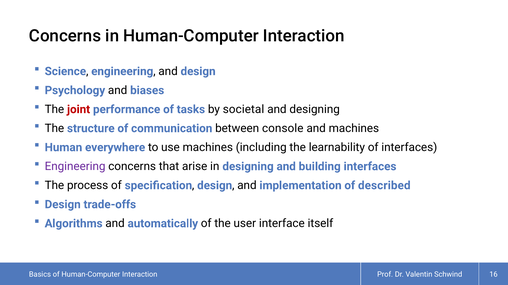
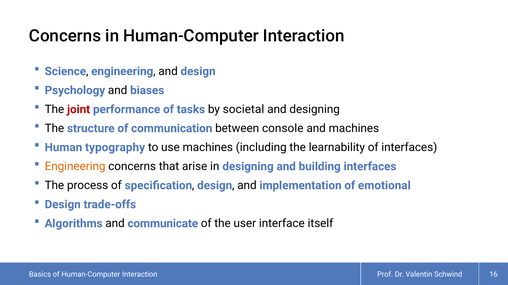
everywhere: everywhere -> typography (115, 148)
Engineering colour: purple -> orange (75, 167)
described: described -> emotional (384, 186)
automatically: automatically -> communicate (163, 224)
